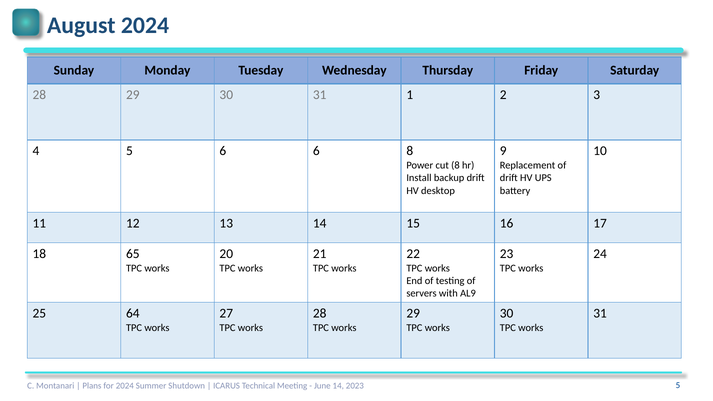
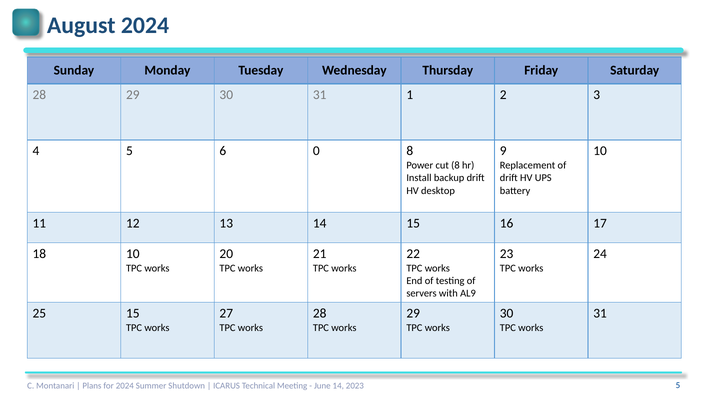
6 6: 6 -> 0 (316, 151)
18 65: 65 -> 10 (133, 254)
25 64: 64 -> 15 (133, 313)
